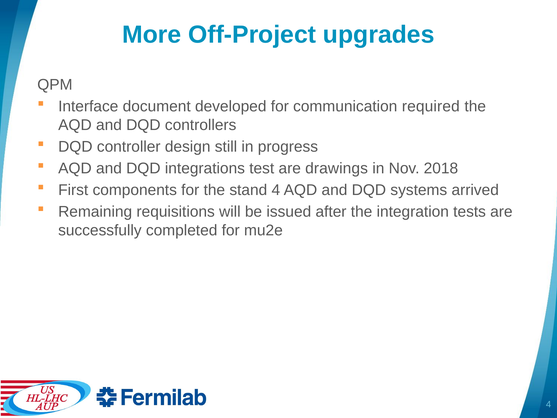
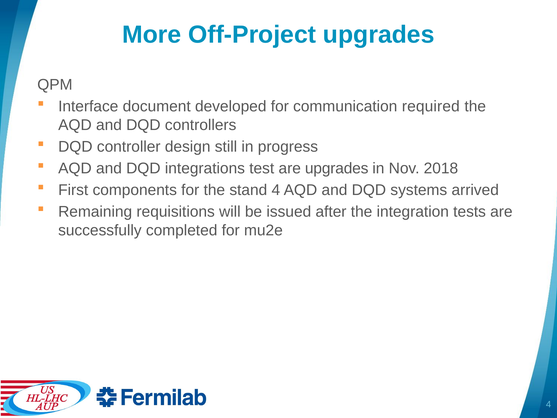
are drawings: drawings -> upgrades (337, 168)
